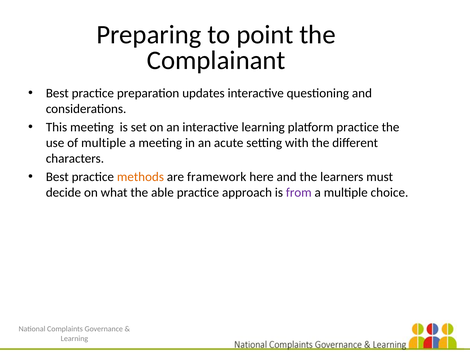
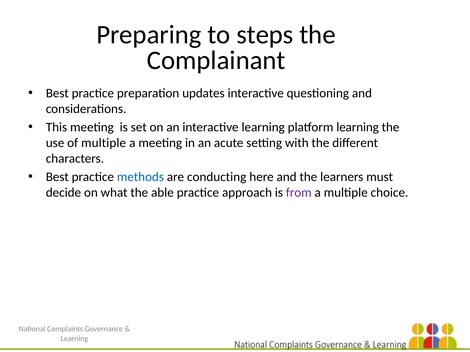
point: point -> steps (265, 35)
platform practice: practice -> learning (358, 127)
methods colour: orange -> blue (140, 177)
framework: framework -> conducting (217, 177)
